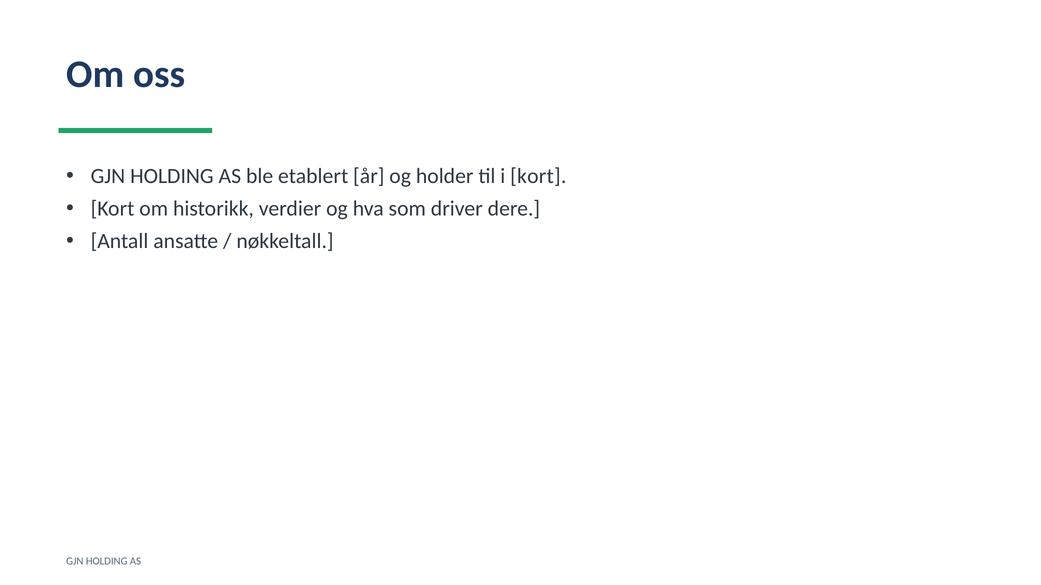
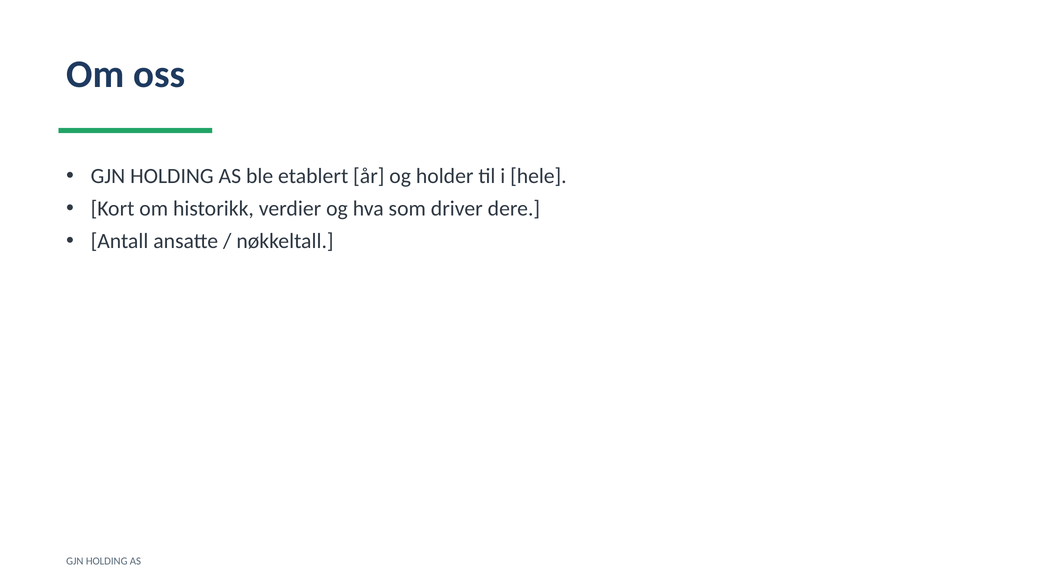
i kort: kort -> hele (538, 176)
